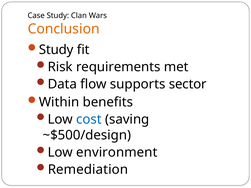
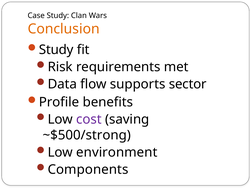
Within: Within -> Profile (59, 102)
cost colour: blue -> purple (89, 119)
~$500/design: ~$500/design -> ~$500/strong (87, 135)
Remediation: Remediation -> Components (88, 170)
